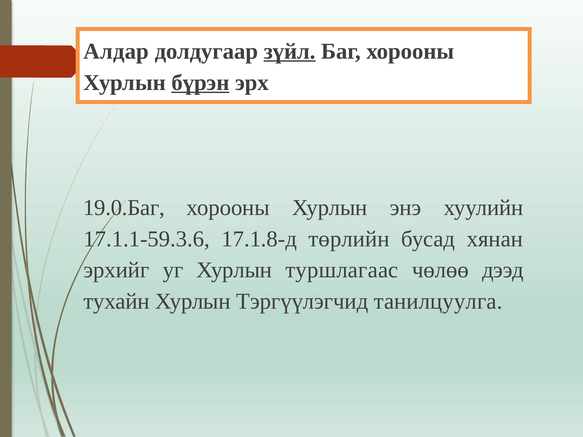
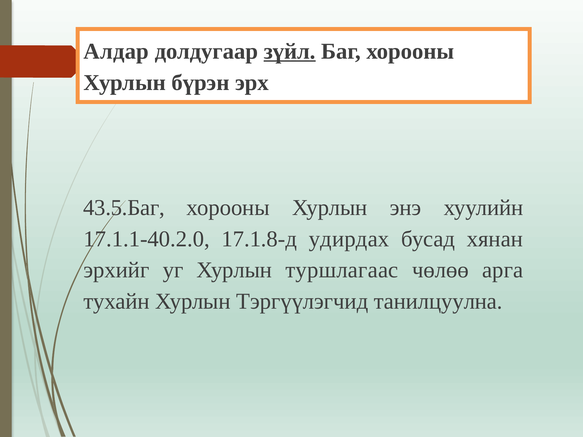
бүрэн underline: present -> none (200, 83)
19.0.Баг: 19.0.Баг -> 43.5.Баг (124, 208)
17.1.1-59.3.6: 17.1.1-59.3.6 -> 17.1.1-40.2.0 (147, 239)
төрлийн: төрлийн -> удирдах (349, 239)
дээд: дээд -> арга (503, 270)
танилцуулга: танилцуулга -> танилцуулна (438, 302)
